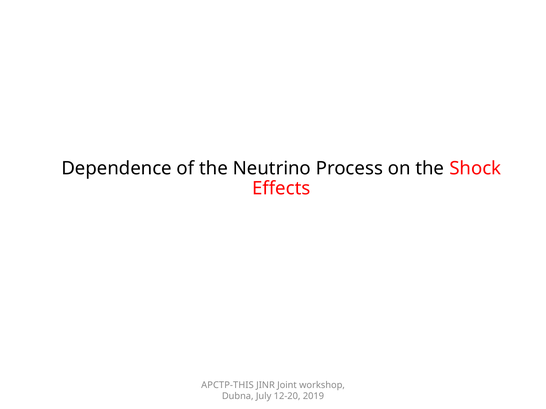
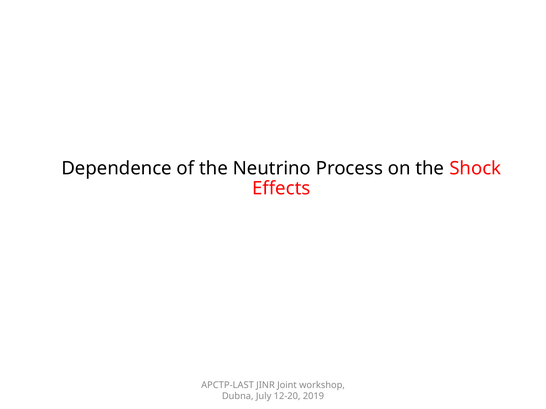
APCTP-THIS: APCTP-THIS -> APCTP-LAST (228, 386)
